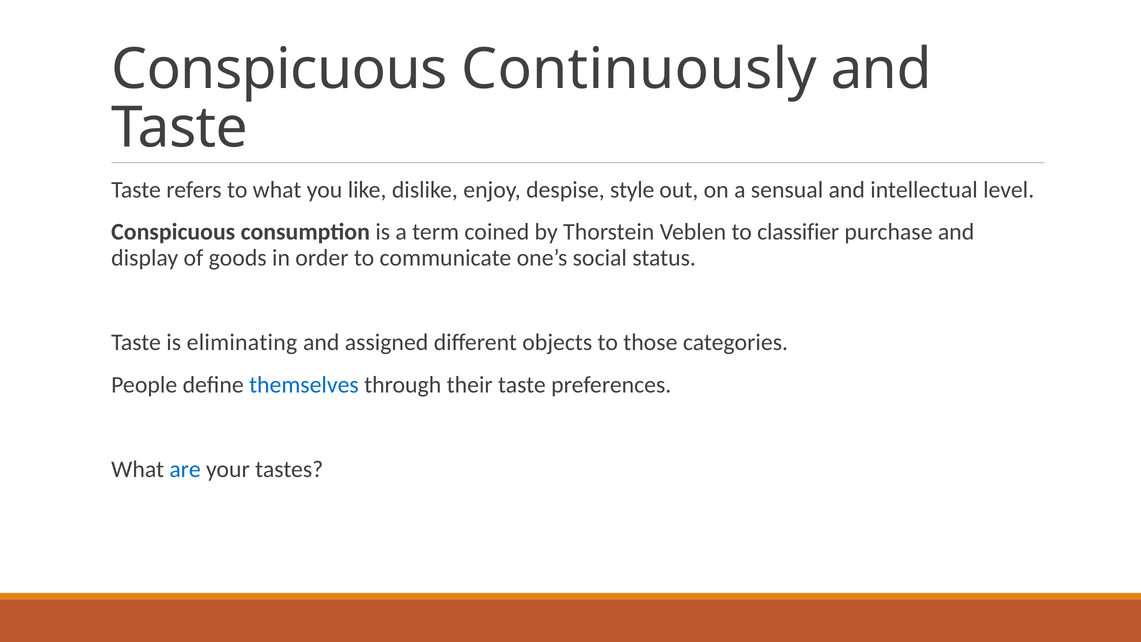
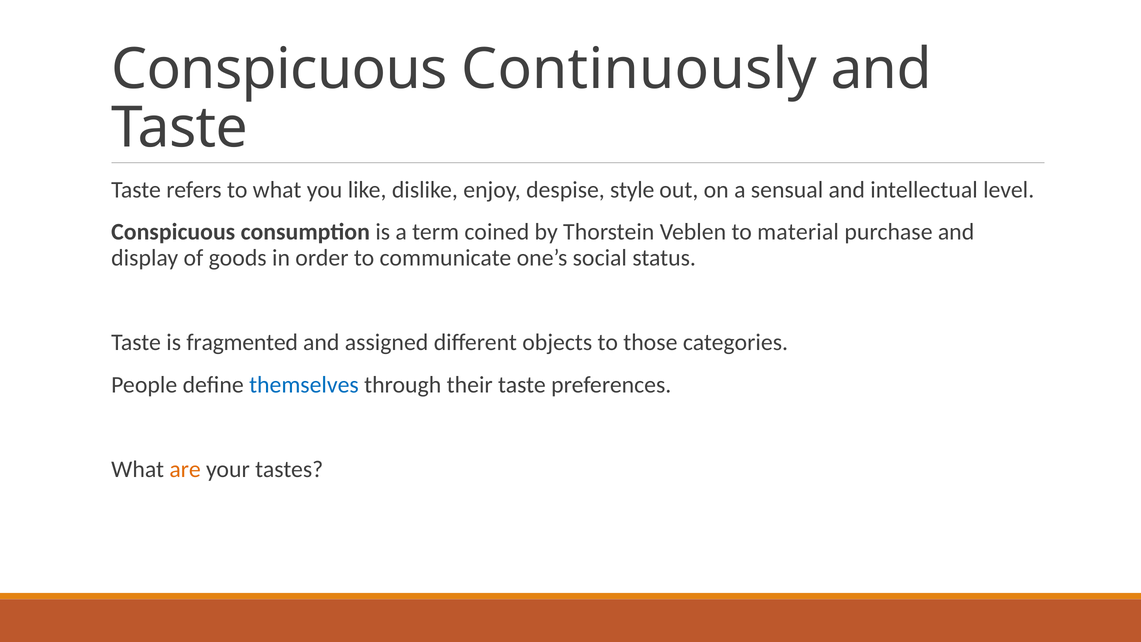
classifier: classifier -> material (798, 232)
eliminating: eliminating -> fragmented (242, 342)
are colour: blue -> orange (185, 469)
